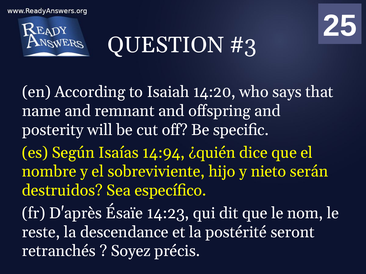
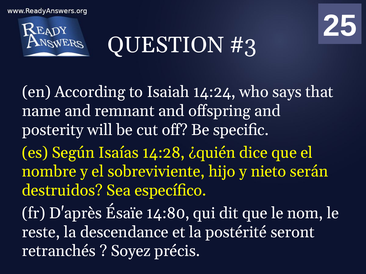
14:20: 14:20 -> 14:24 (214, 92)
14:94: 14:94 -> 14:28 (164, 153)
14:23: 14:23 -> 14:80 (168, 214)
